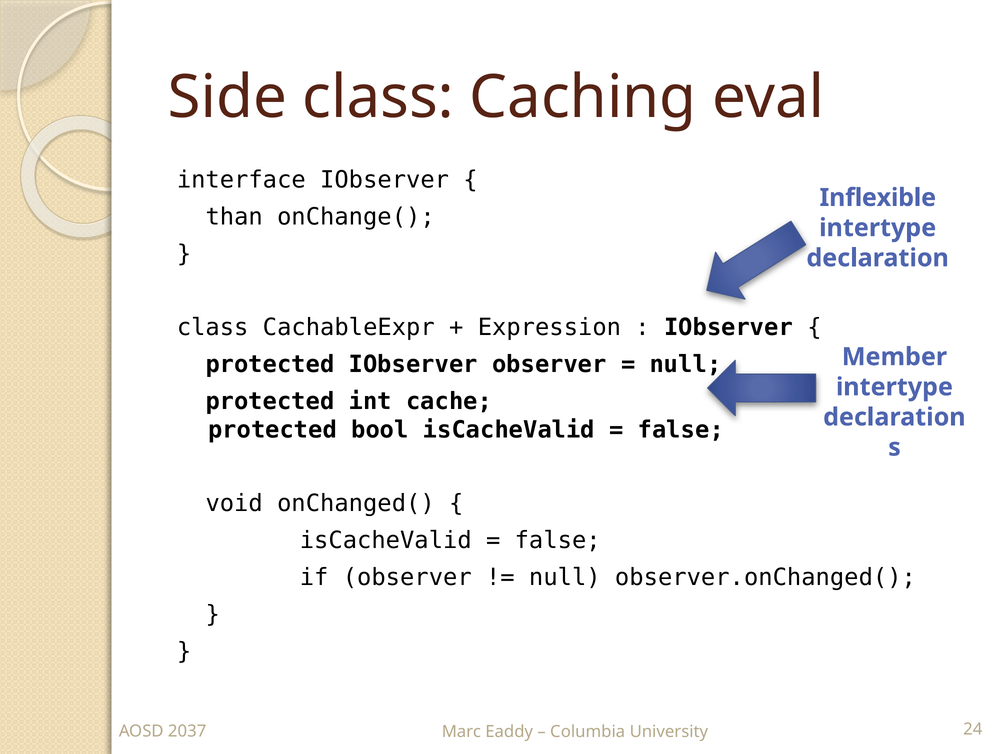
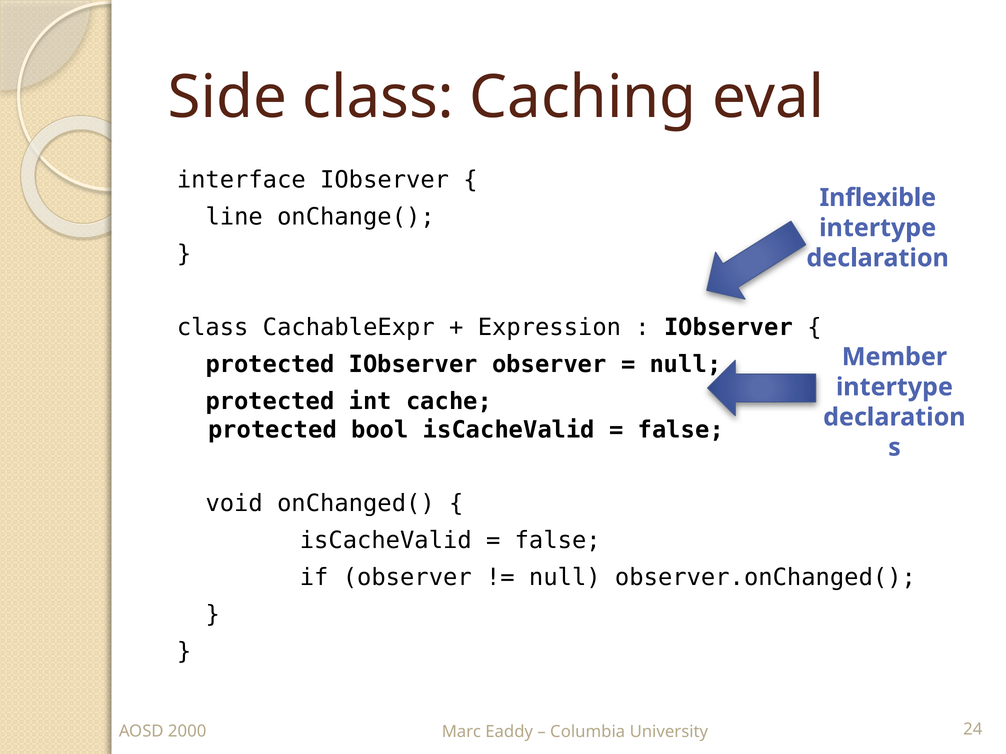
than: than -> line (234, 217)
2037: 2037 -> 2000 (187, 732)
